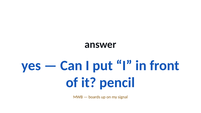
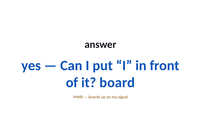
pencil: pencil -> board (117, 83)
